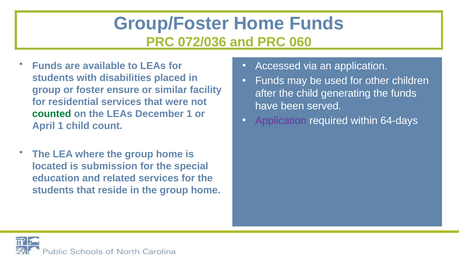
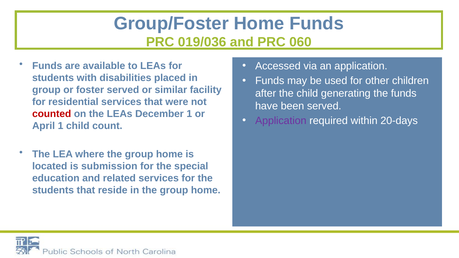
072/036: 072/036 -> 019/036 (202, 42)
foster ensure: ensure -> served (123, 90)
counted colour: green -> red (52, 114)
64-days: 64-days -> 20-days (399, 121)
